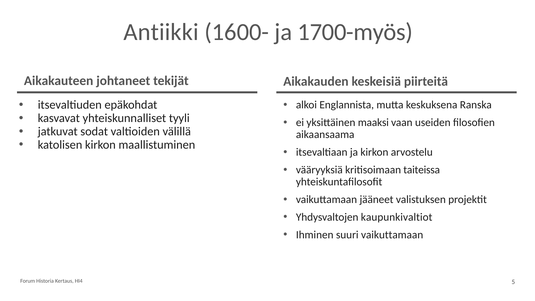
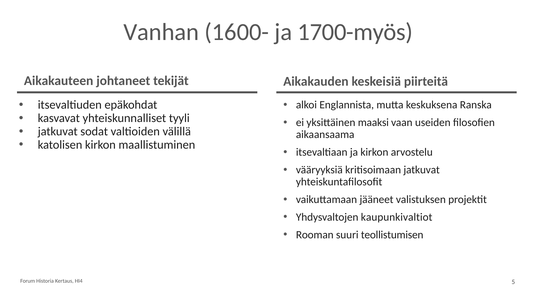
Antiikki: Antiikki -> Vanhan (161, 32)
kritisoimaan taiteissa: taiteissa -> jatkuvat (422, 170)
Ihminen: Ihminen -> Rooman (315, 235)
suuri vaikuttamaan: vaikuttamaan -> teollistumisen (392, 235)
